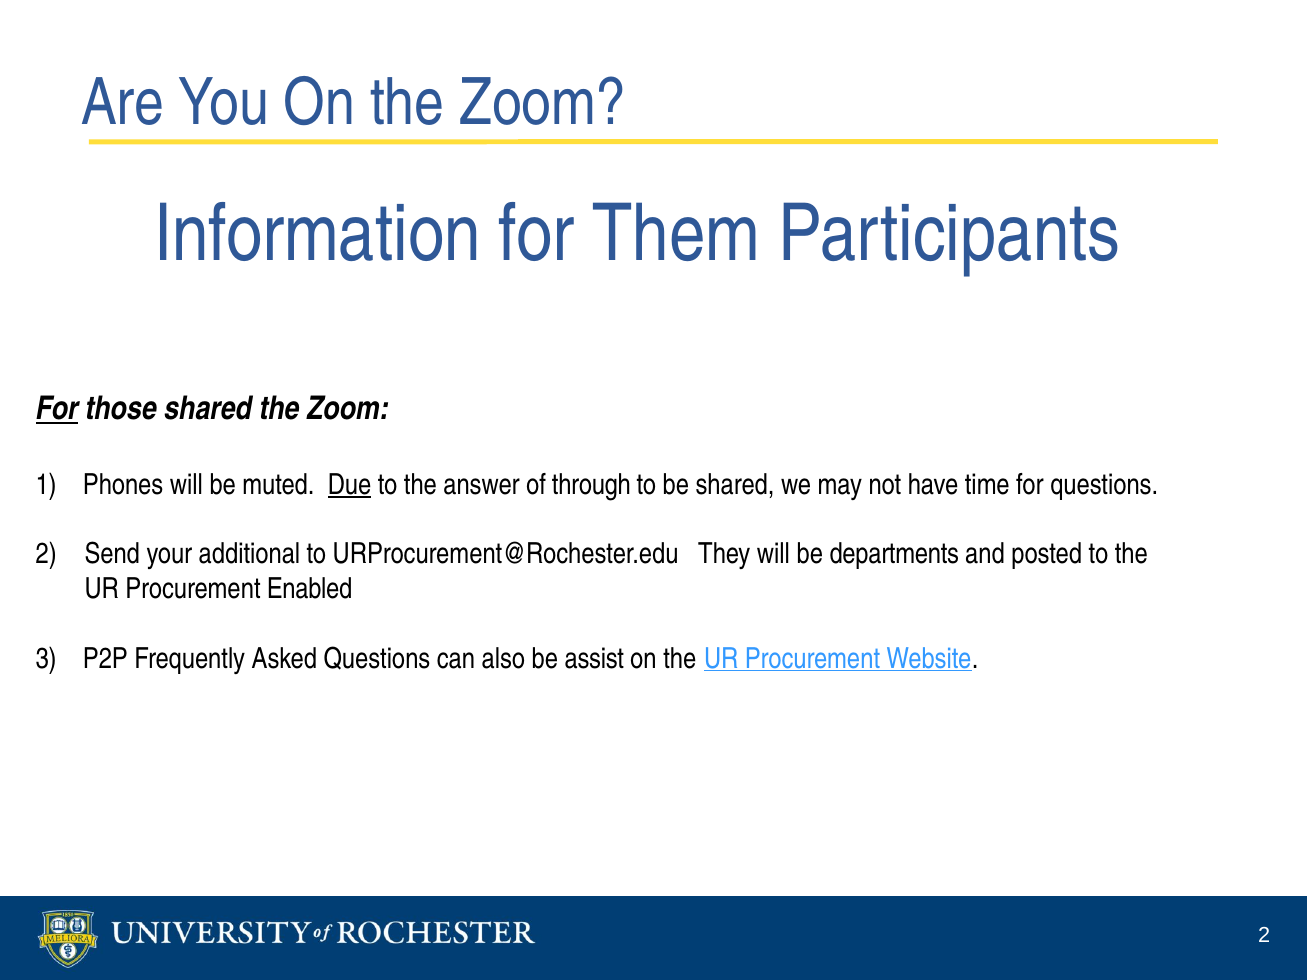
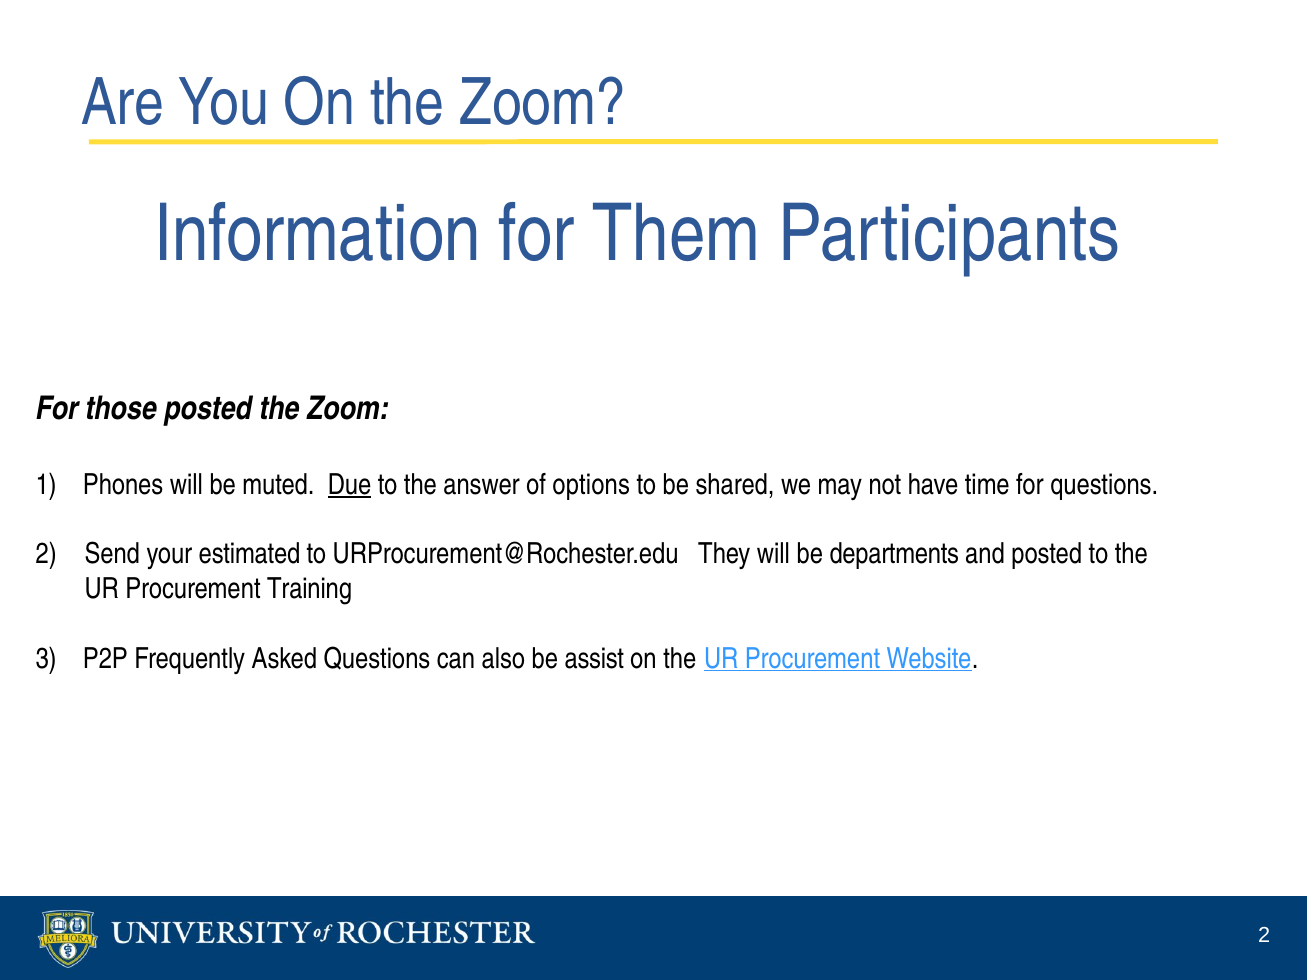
For underline: present -> none (57, 409)
those shared: shared -> posted (208, 409)
through: through -> options (591, 485)
additional: additional -> estimated (250, 554)
Enabled: Enabled -> Training (310, 589)
